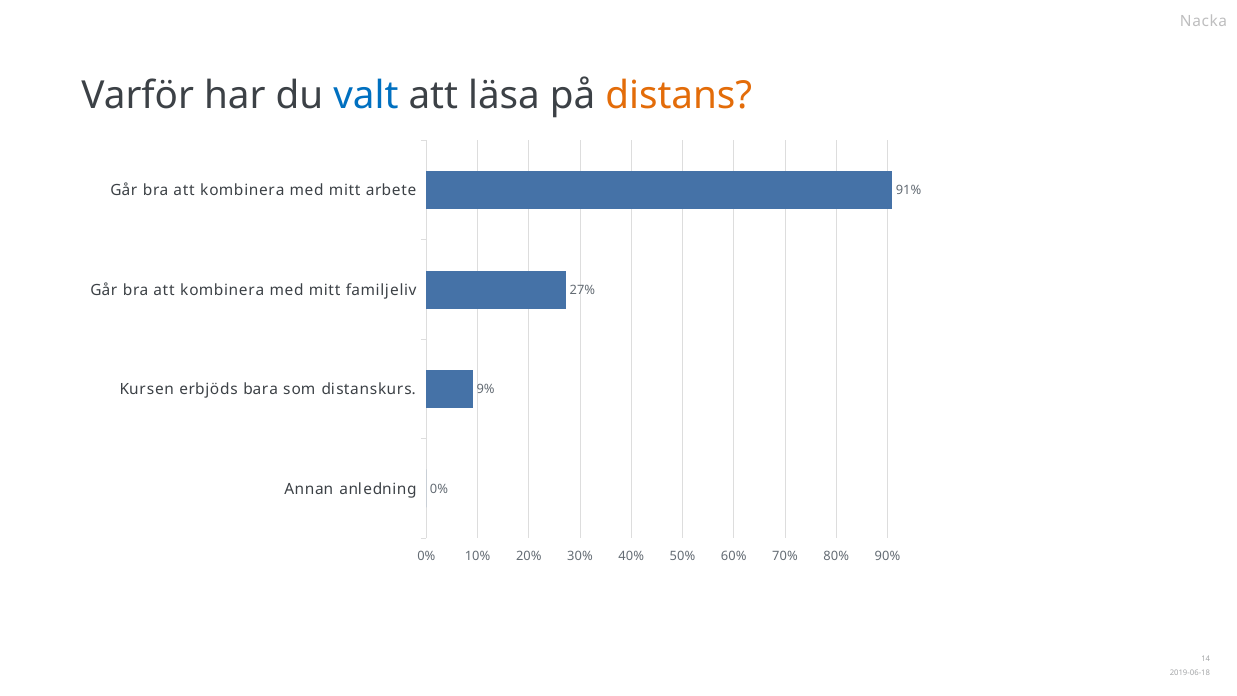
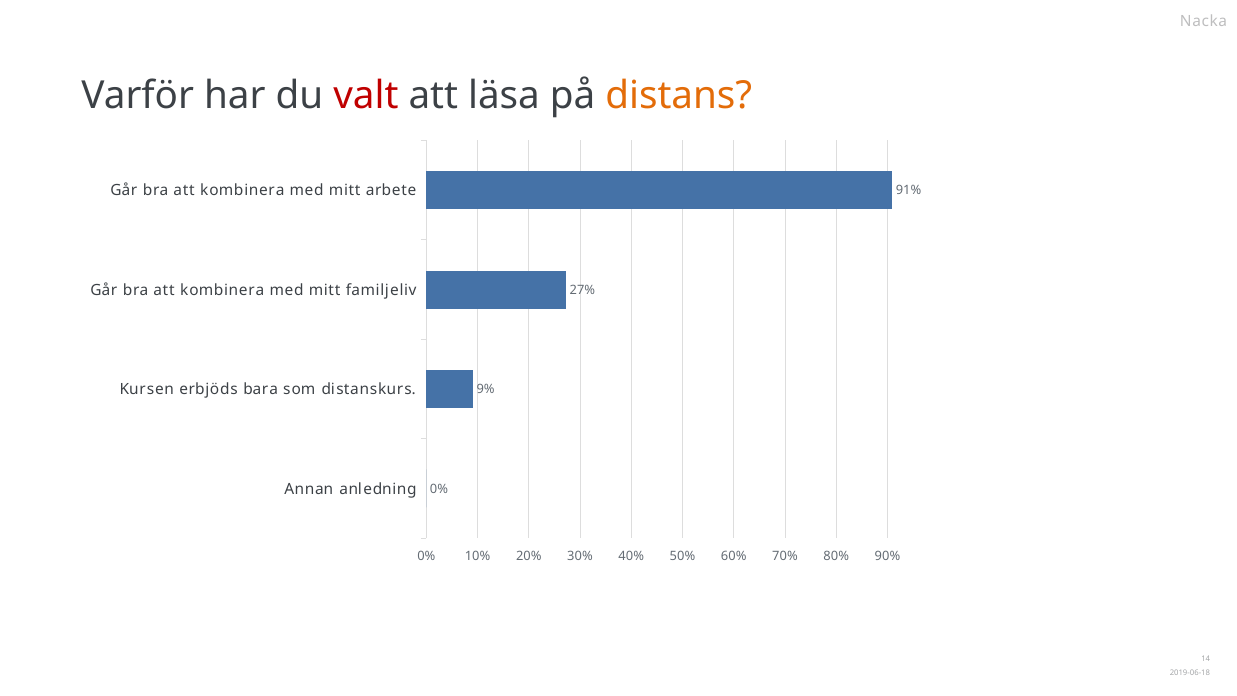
valt colour: blue -> red (366, 96)
